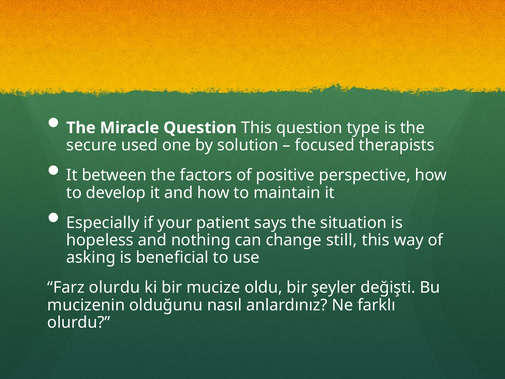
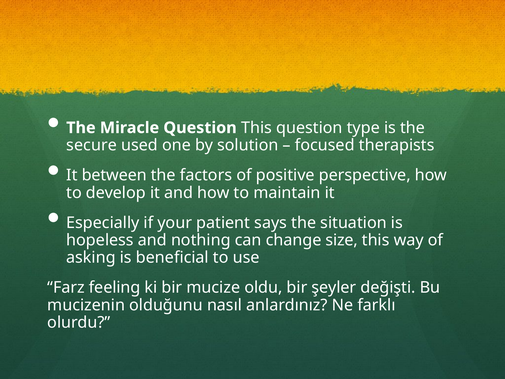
still: still -> size (342, 240)
Farz olurdu: olurdu -> feeling (115, 287)
